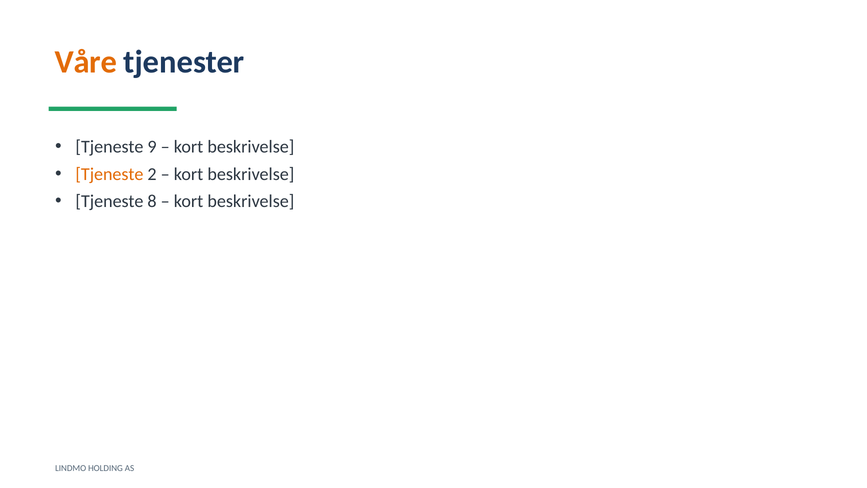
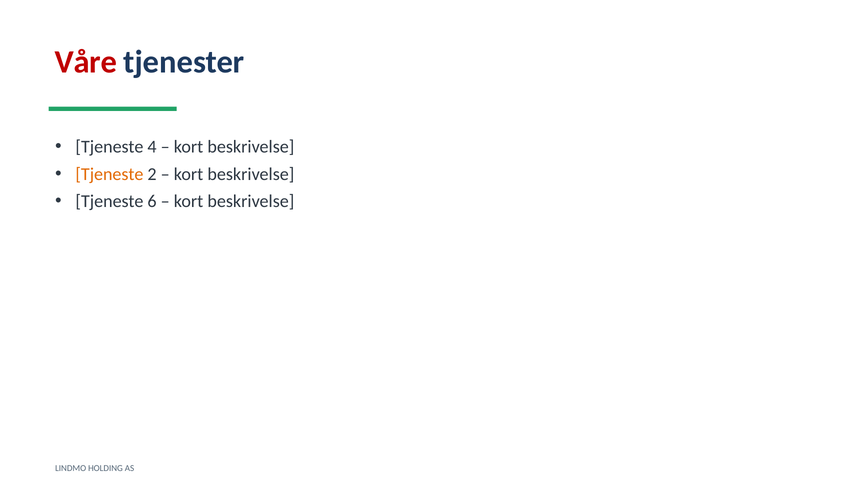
Våre colour: orange -> red (86, 62)
9: 9 -> 4 (152, 147)
8: 8 -> 6 (152, 201)
